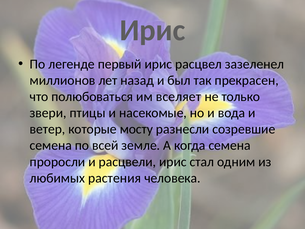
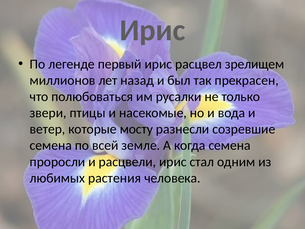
зазеленел: зазеленел -> зрелищем (255, 64)
вселяет: вселяет -> русалки (179, 97)
